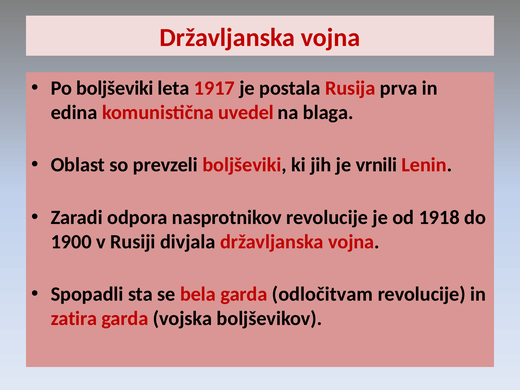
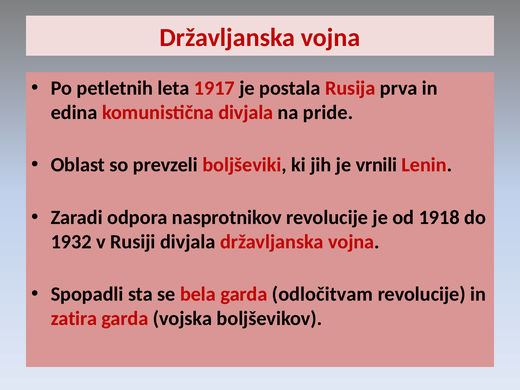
Po boljševiki: boljševiki -> petletnih (115, 88)
komunistična uvedel: uvedel -> divjala (246, 112)
blaga: blaga -> pride (328, 112)
1900: 1900 -> 1932 (71, 242)
